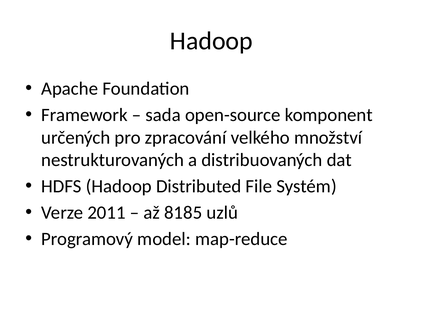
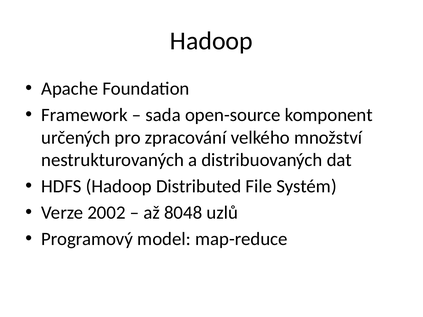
2011: 2011 -> 2002 (106, 213)
8185: 8185 -> 8048 (183, 213)
